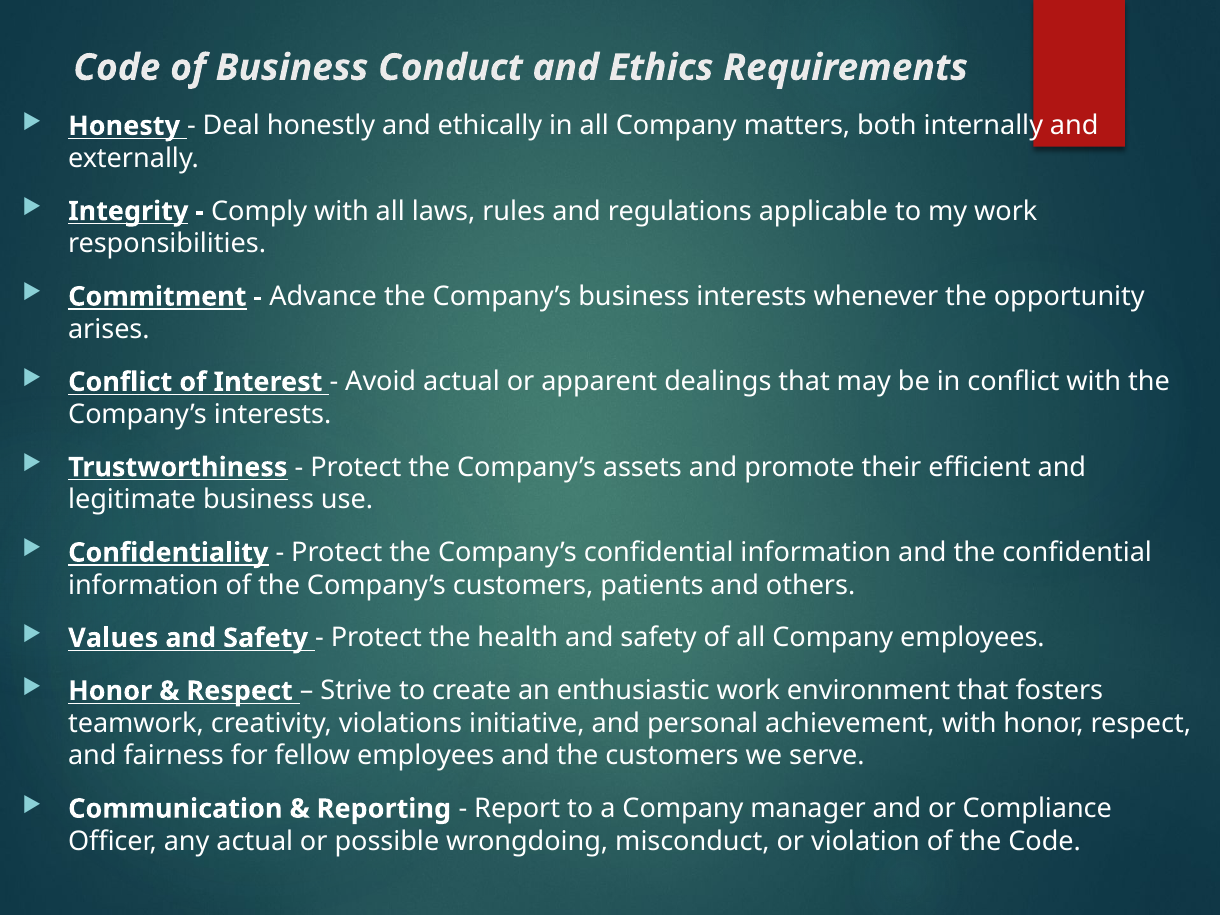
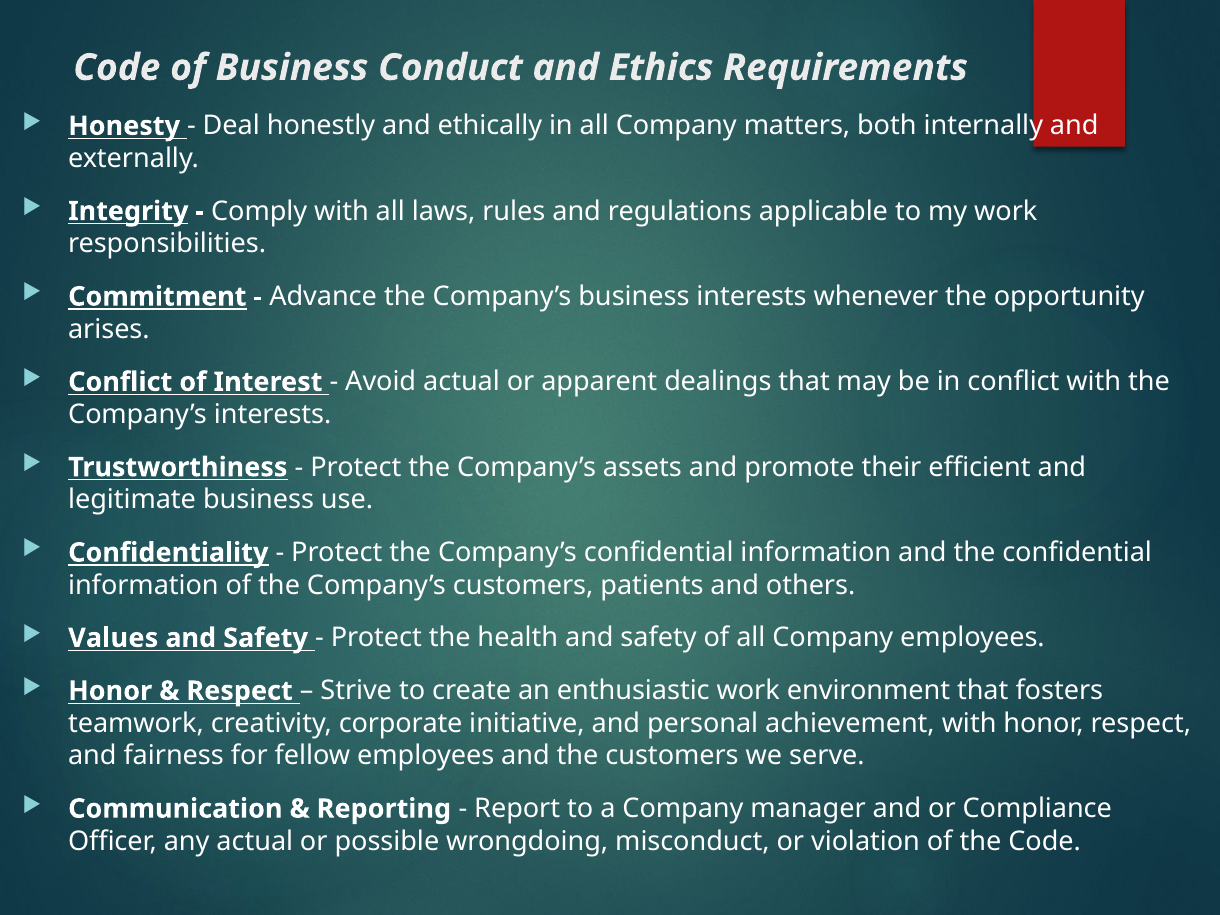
violations: violations -> corporate (401, 723)
